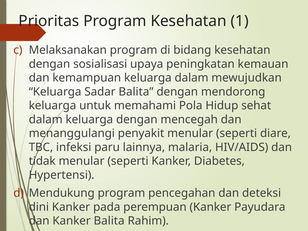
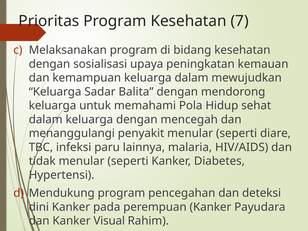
1: 1 -> 7 (240, 21)
Kanker Balita: Balita -> Visual (109, 221)
